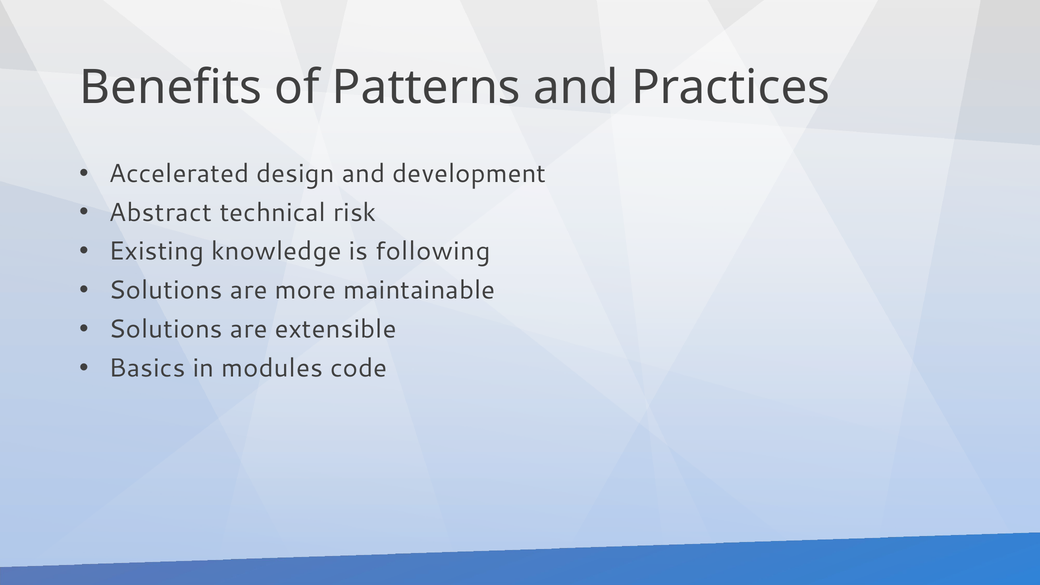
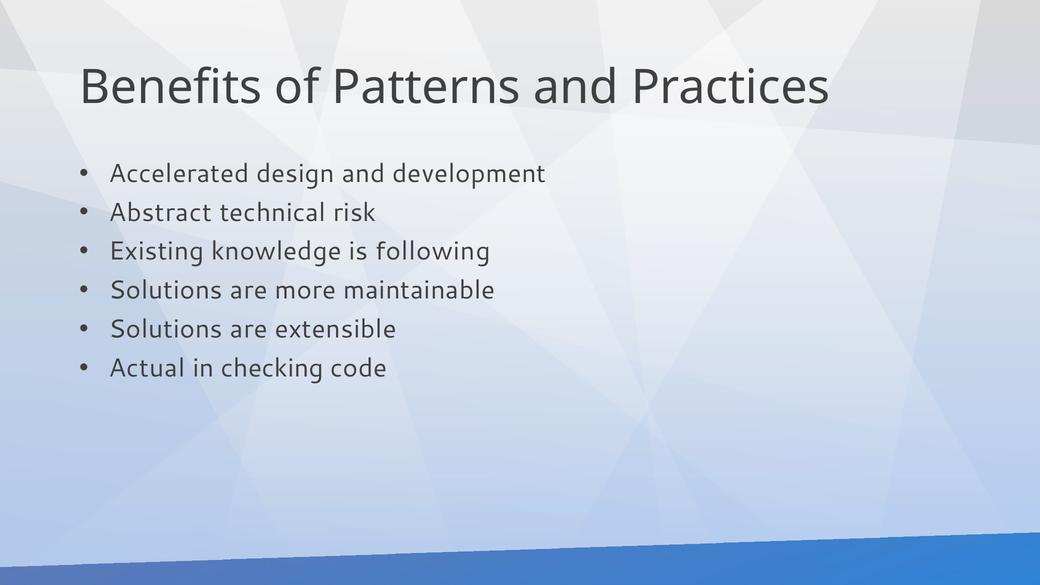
Basics: Basics -> Actual (147, 368)
modules: modules -> checking (272, 368)
